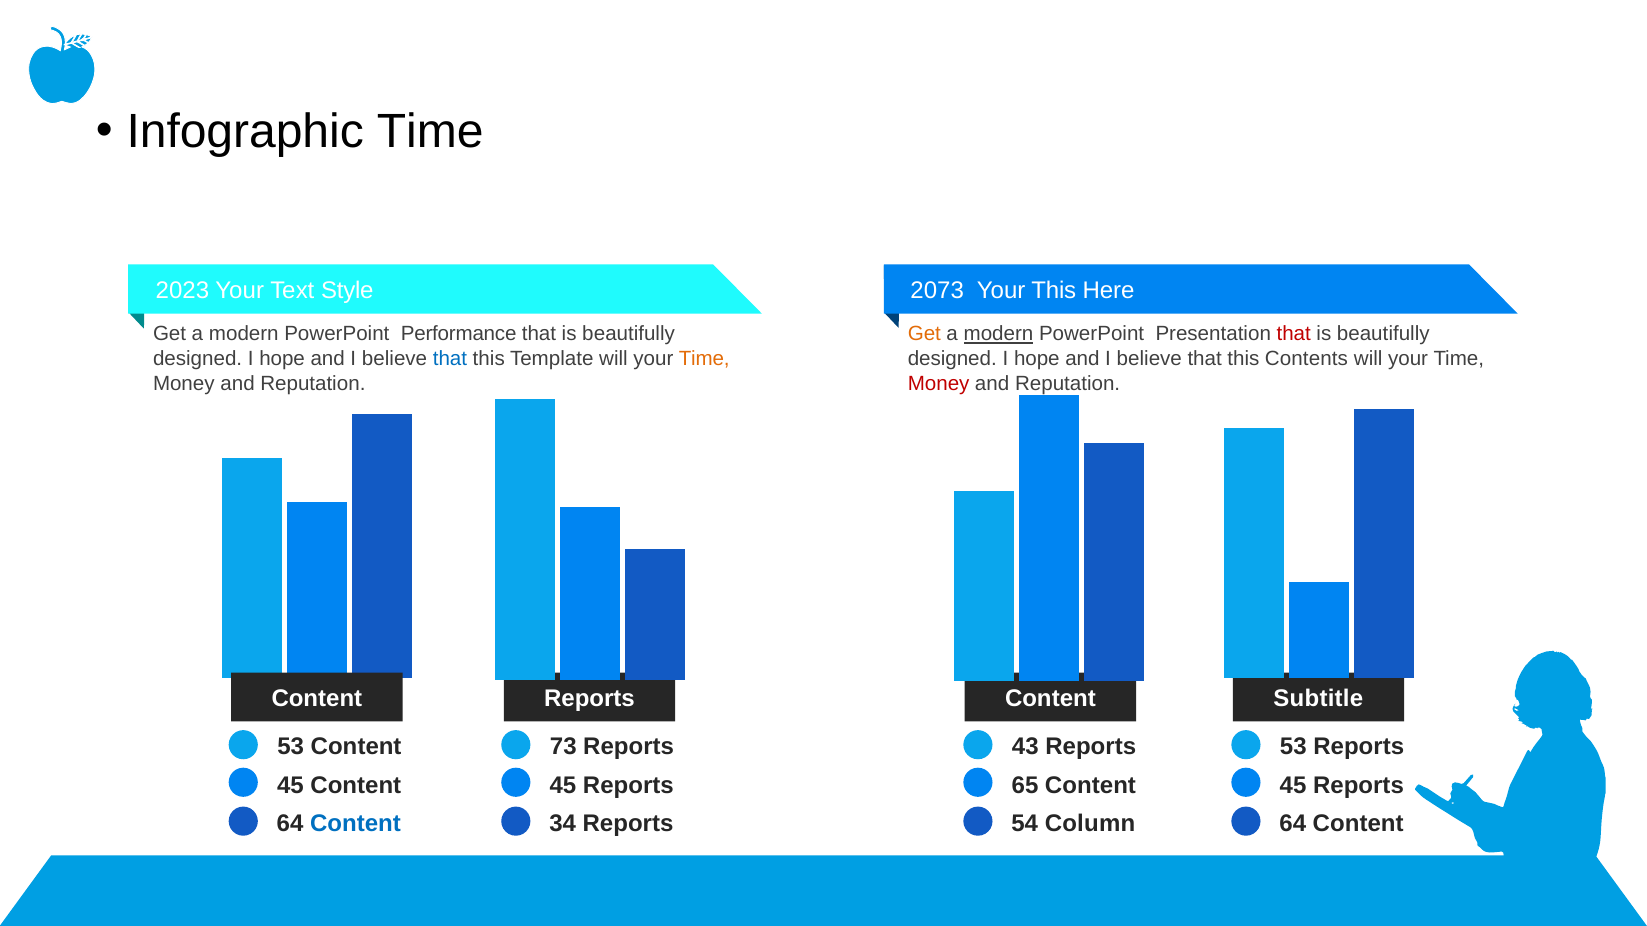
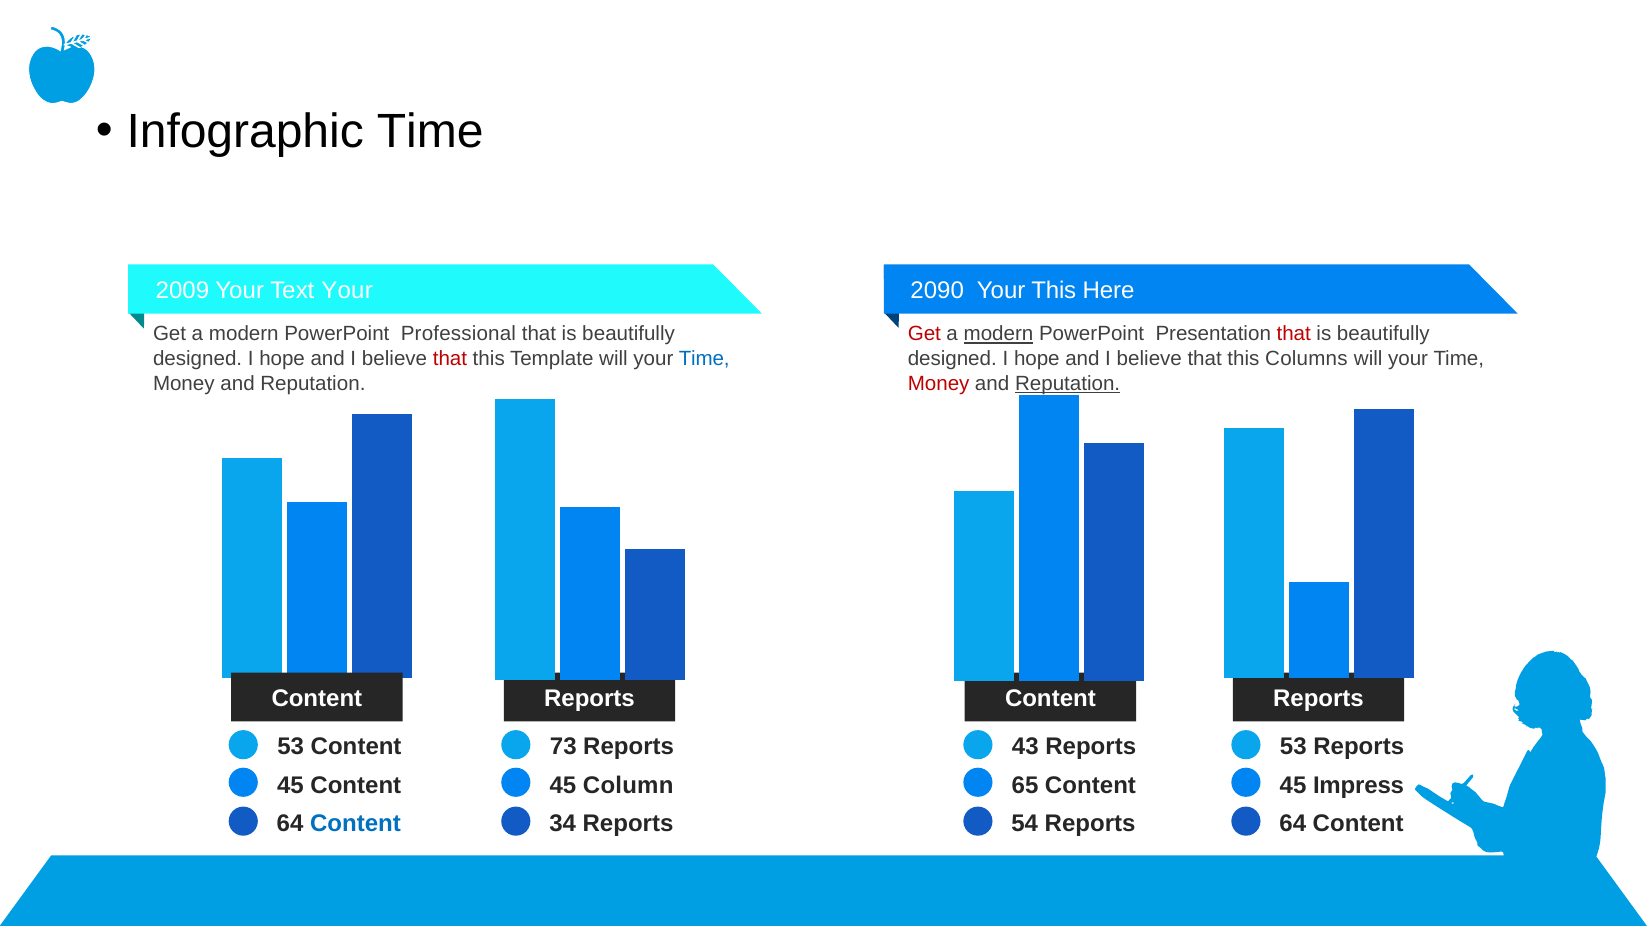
2023: 2023 -> 2009 (182, 291)
Text Style: Style -> Your (347, 291)
2073: 2073 -> 2090 (937, 291)
Performance: Performance -> Professional (458, 334)
Get colour: orange -> red (924, 334)
that colour: blue -> red (450, 359)
Time colour: orange -> blue (704, 359)
Contents: Contents -> Columns (1306, 359)
Reputation underline: none -> present (1068, 384)
Subtitle: Subtitle -> Reports (1318, 699)
Reports: Reports -> Column (628, 786)
Reports: Reports -> Impress (1359, 786)
54 Column: Column -> Reports (1090, 824)
